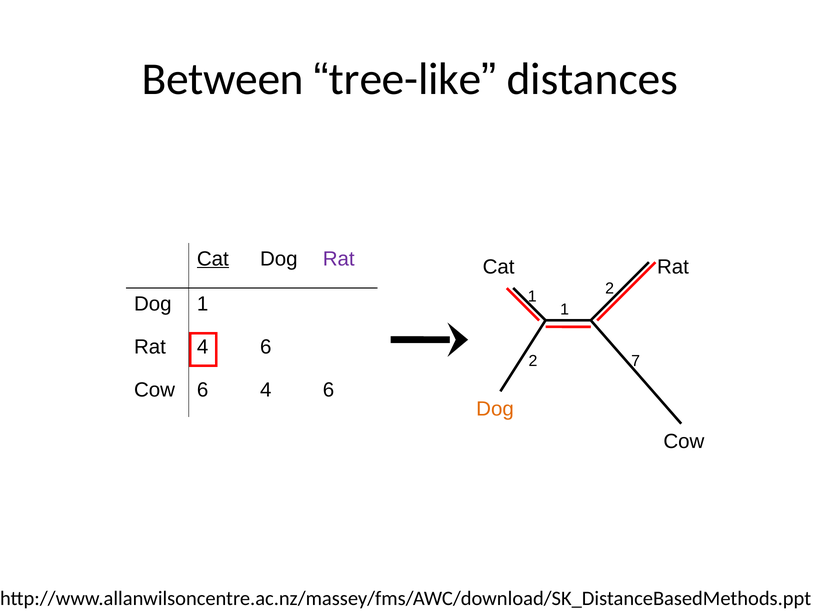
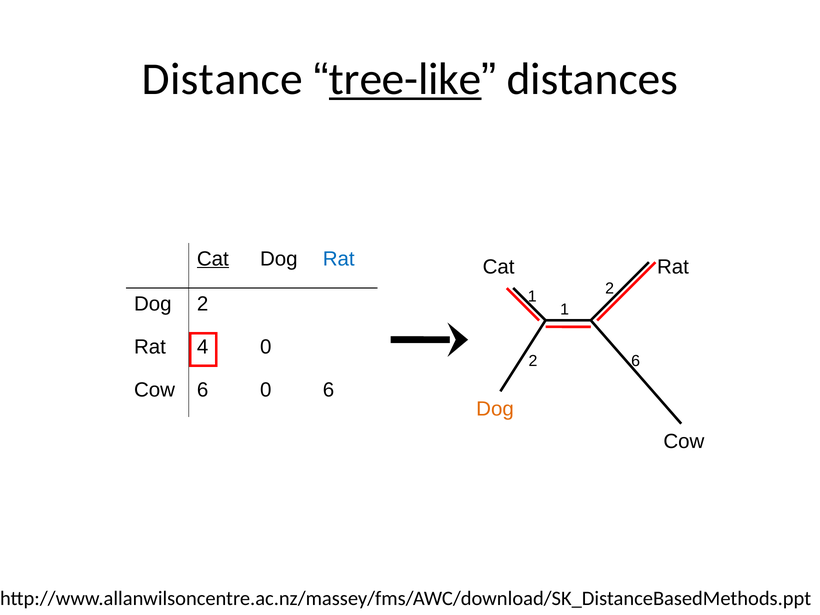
Between: Between -> Distance (222, 79)
tree-like underline: none -> present (405, 79)
Rat colour: purple -> blue (339, 259)
Dog 1: 1 -> 2 (203, 304)
Rat 4 6: 6 -> 0 (266, 347)
2 7: 7 -> 6 (636, 361)
6 4: 4 -> 0 (266, 390)
